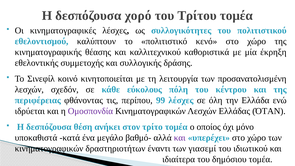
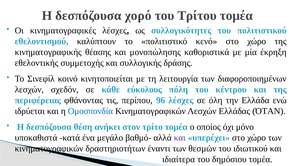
καλλιτεχνικού: καλλιτεχνικού -> μονοπώλησης (155, 52)
προσανατολισμένη: προσανατολισμένη -> διαφοροποιημένων (252, 79)
99: 99 -> 96 (161, 100)
Ομοσπονδία colour: purple -> blue (90, 111)
γιασεμί: γιασεμί -> θεσμών (202, 148)
